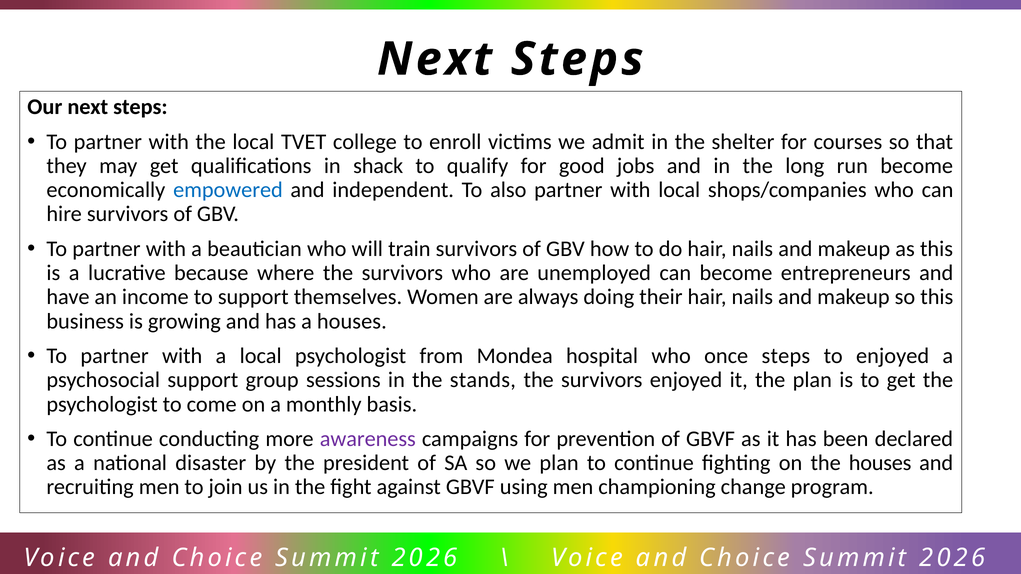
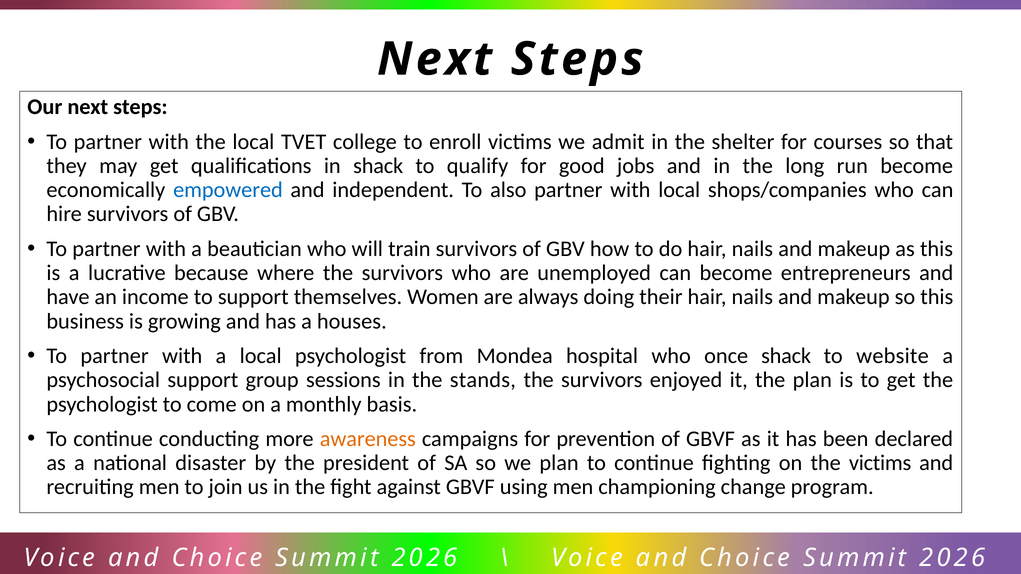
once steps: steps -> shack (786, 356)
to enjoyed: enjoyed -> website (893, 356)
awareness colour: purple -> orange (368, 439)
the houses: houses -> victims (880, 463)
